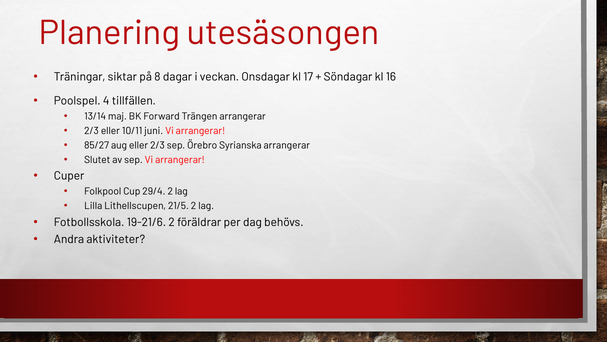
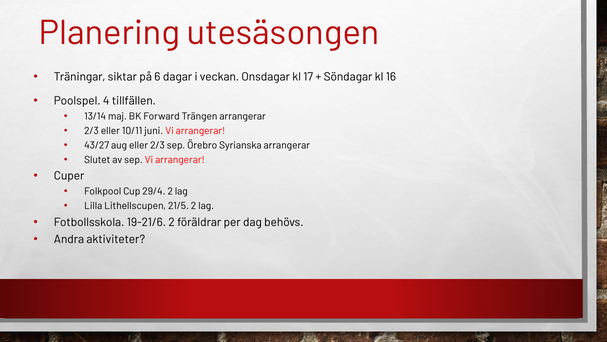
8: 8 -> 6 (157, 77)
85/27: 85/27 -> 43/27 (97, 145)
